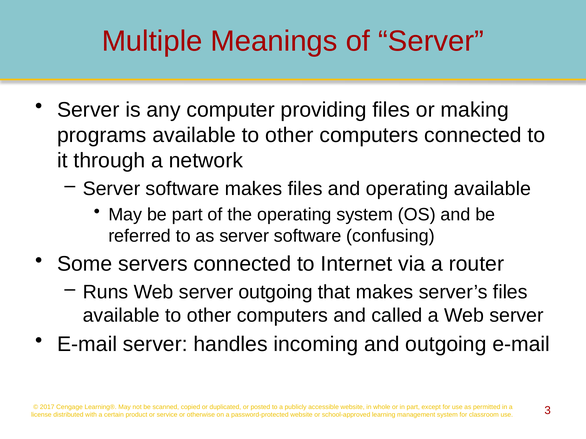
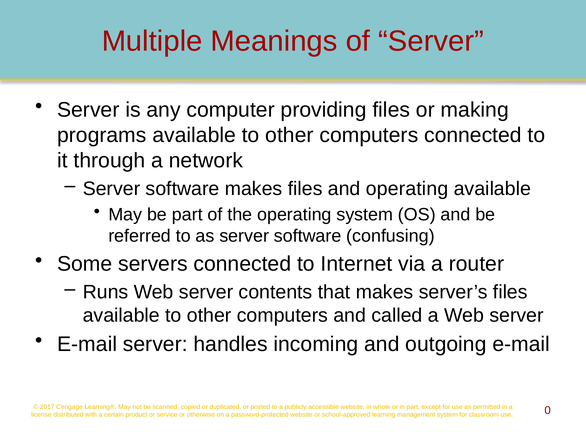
server outgoing: outgoing -> contents (275, 292)
3: 3 -> 0 (548, 411)
